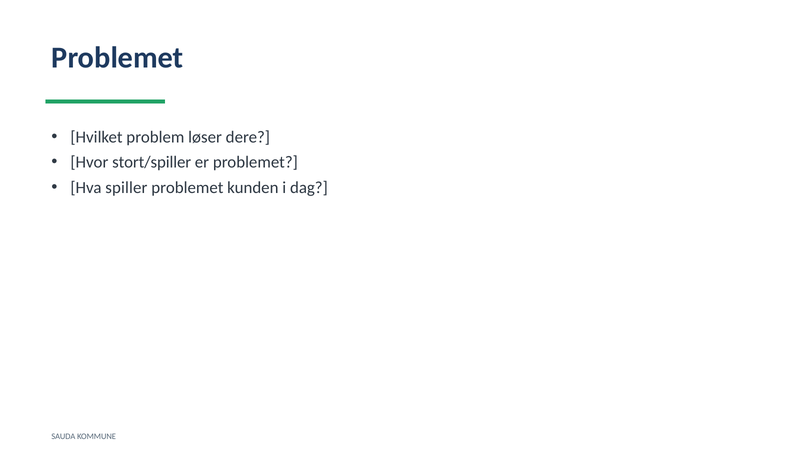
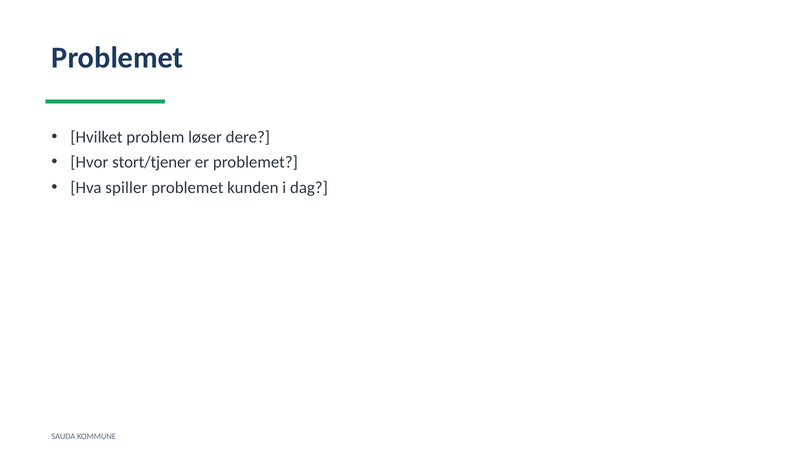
stort/spiller: stort/spiller -> stort/tjener (152, 162)
